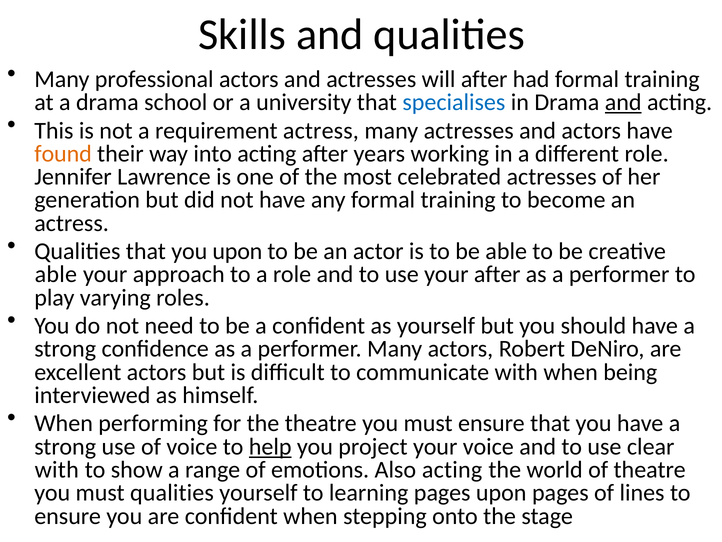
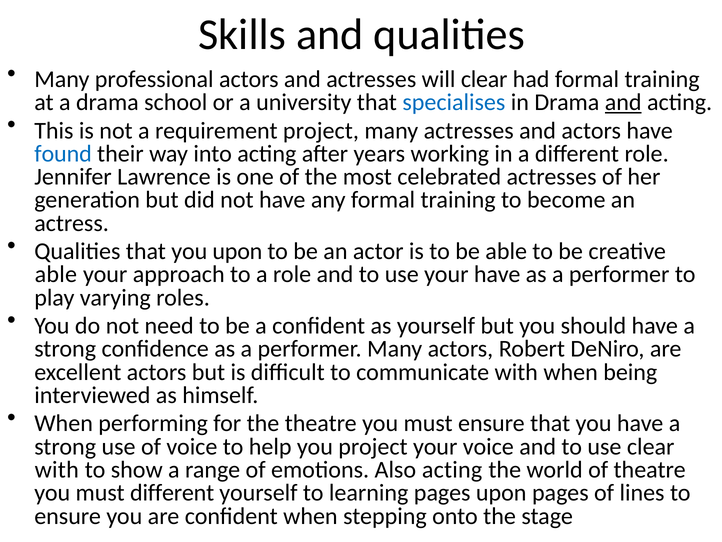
will after: after -> clear (484, 79)
requirement actress: actress -> project (321, 130)
found colour: orange -> blue (63, 154)
your after: after -> have (497, 274)
help underline: present -> none (270, 446)
must qualities: qualities -> different (172, 492)
